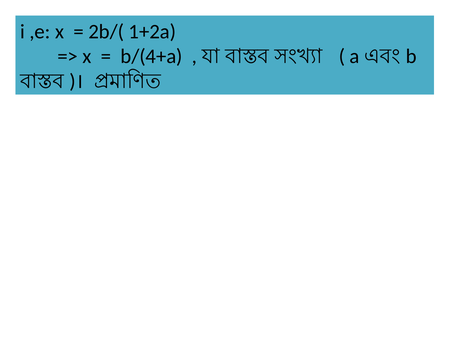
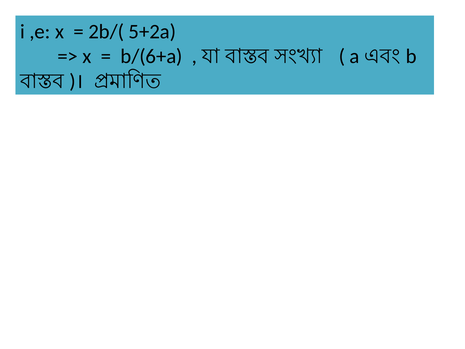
1+2a: 1+2a -> 5+2a (152, 32)
b/(4+a: b/(4+a -> b/(6+a (152, 56)
